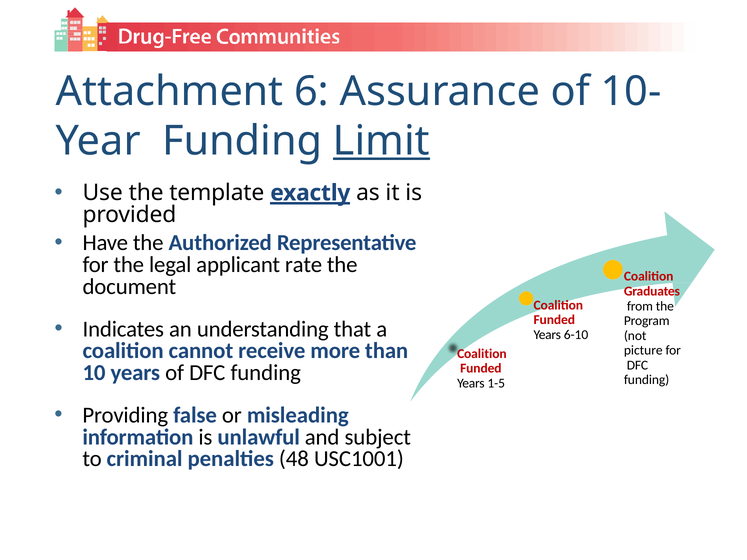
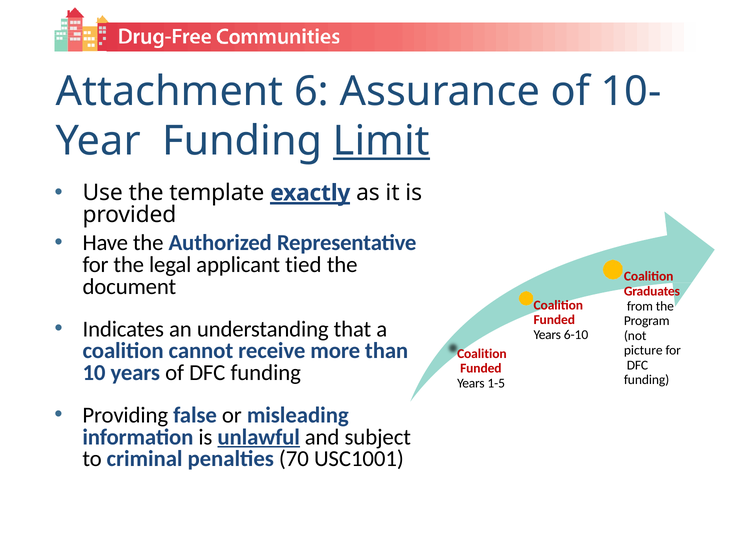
rate: rate -> tied (303, 265)
unlawful underline: none -> present (259, 437)
48: 48 -> 70 (294, 459)
